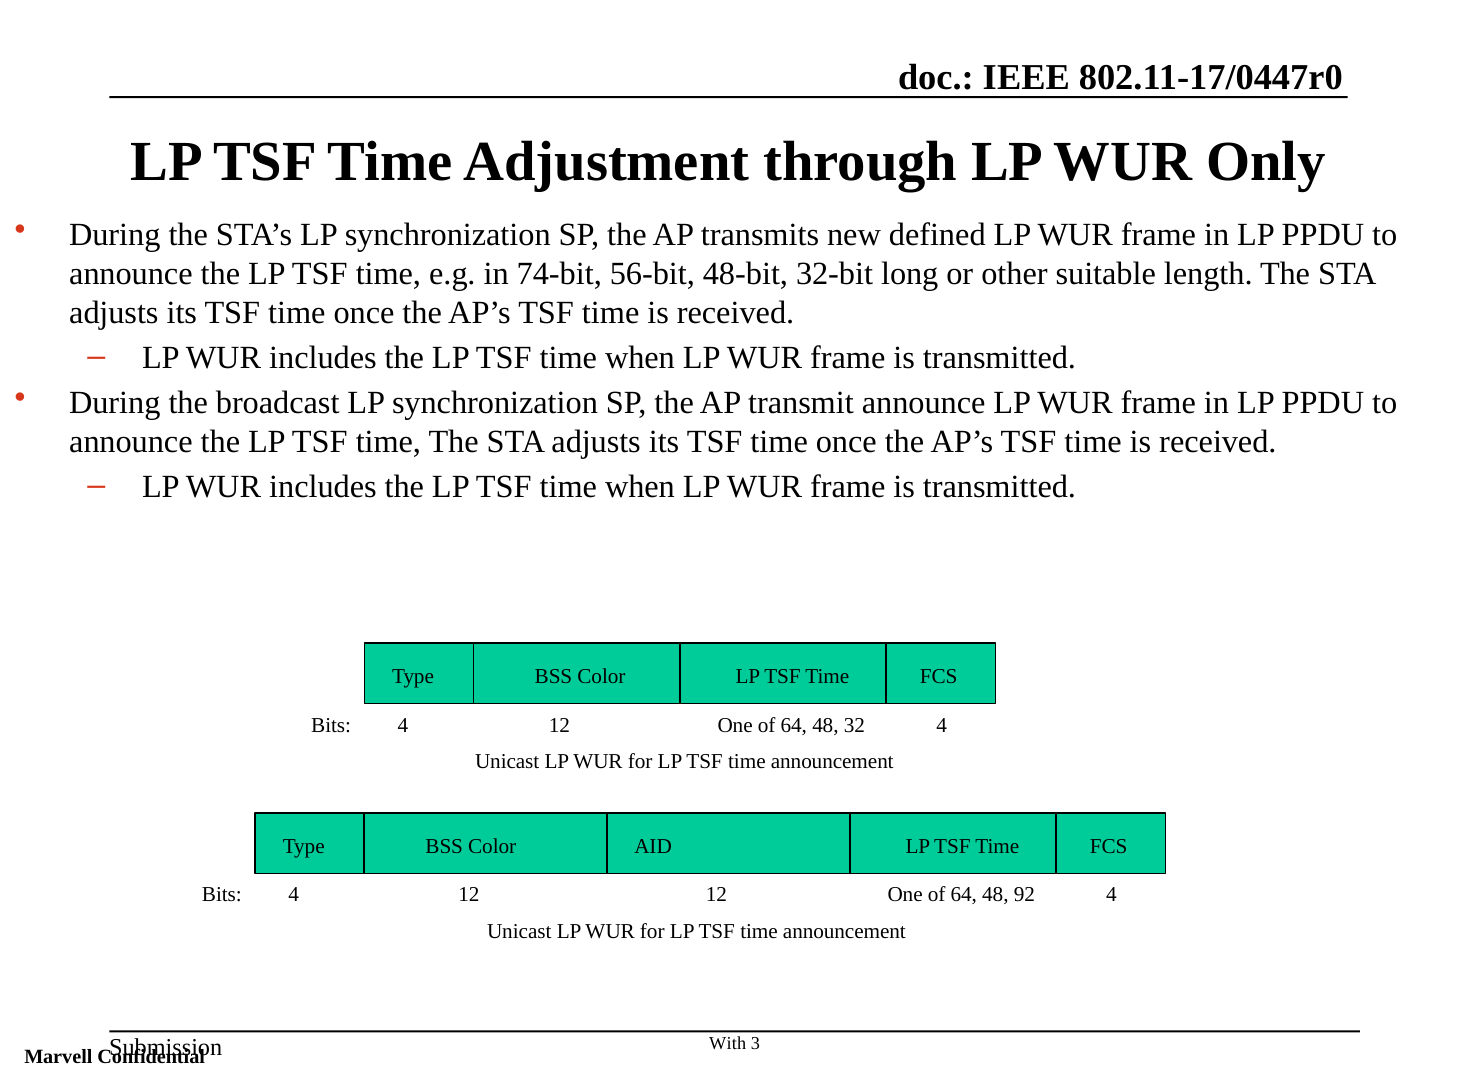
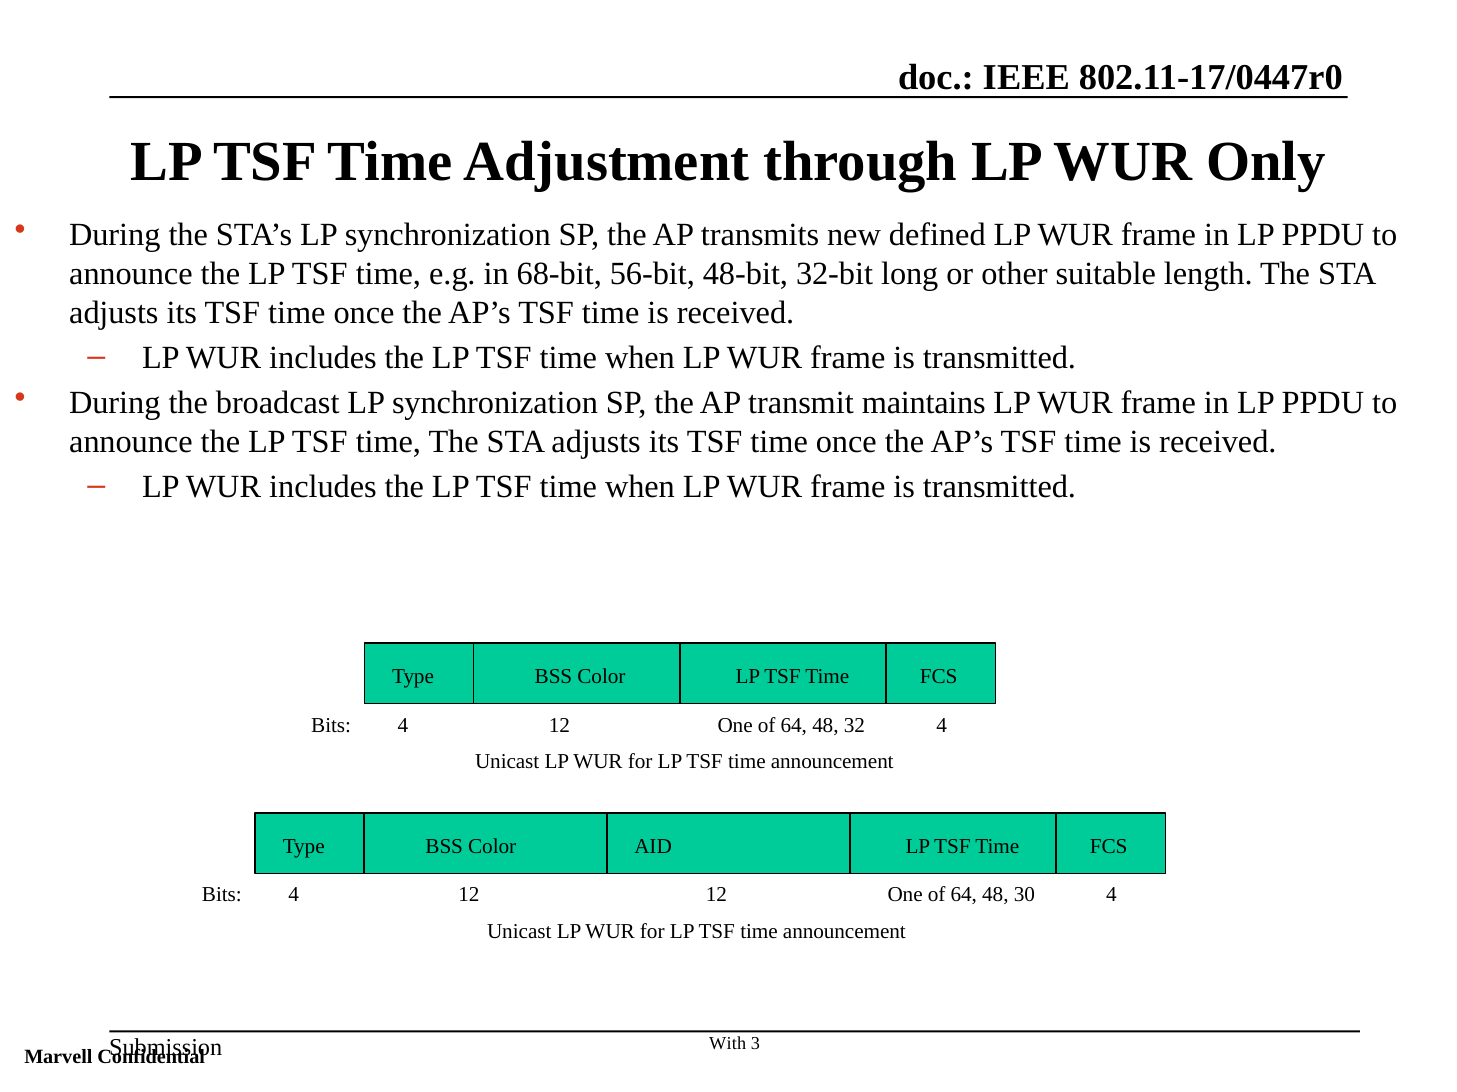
74-bit: 74-bit -> 68-bit (559, 274)
transmit announce: announce -> maintains (924, 403)
92: 92 -> 30 (1024, 896)
